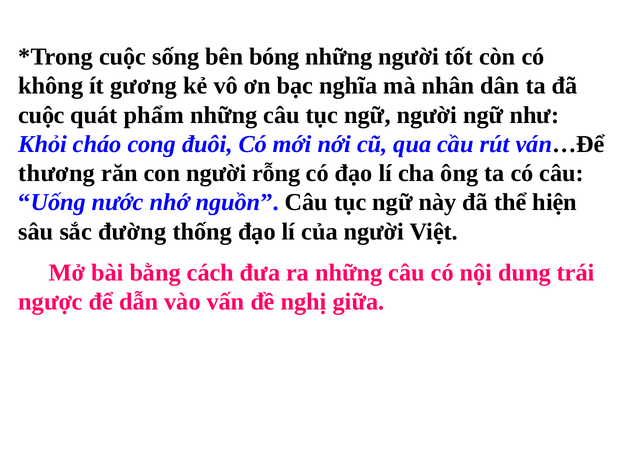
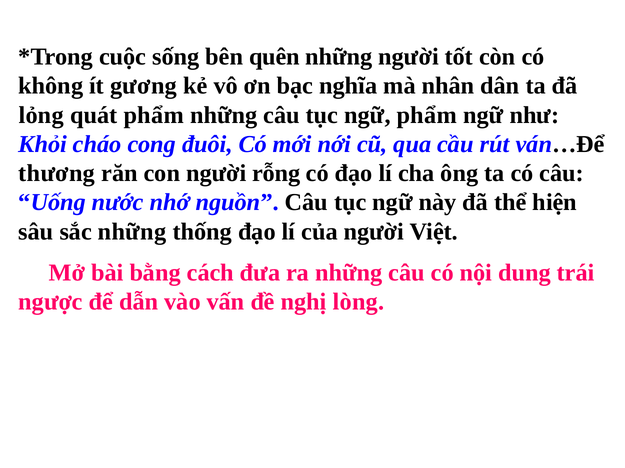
bóng: bóng -> quên (274, 57)
cuộc: cuộc -> lỏng (41, 115)
ngữ người: người -> phẩm (427, 115)
sắc đường: đường -> những (132, 232)
giữa: giữa -> lòng (359, 302)
